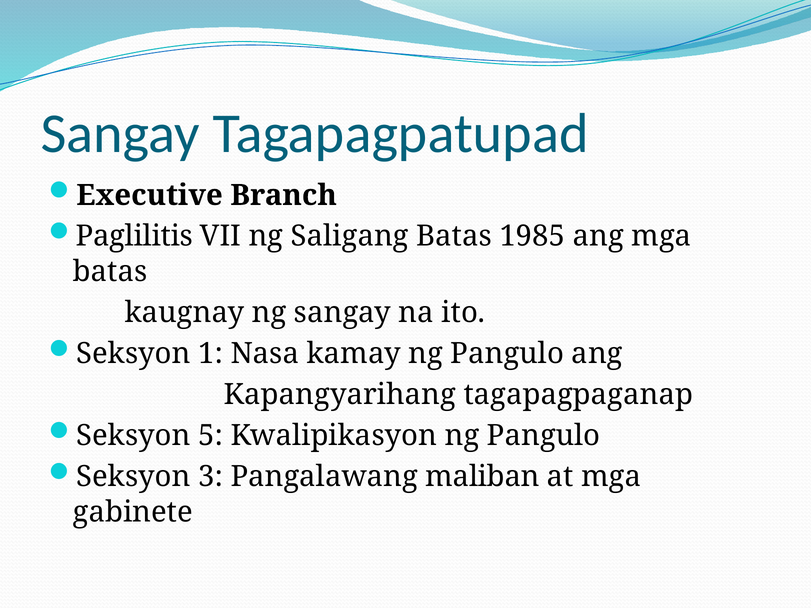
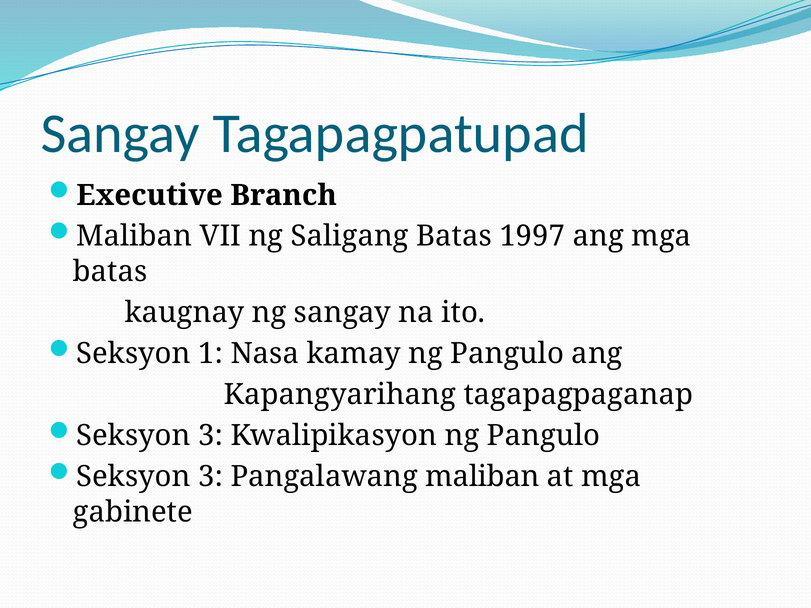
Paglilitis: Paglilitis -> Maliban (134, 236)
1985: 1985 -> 1997 (532, 236)
5: 5 -> 3 (211, 436)
